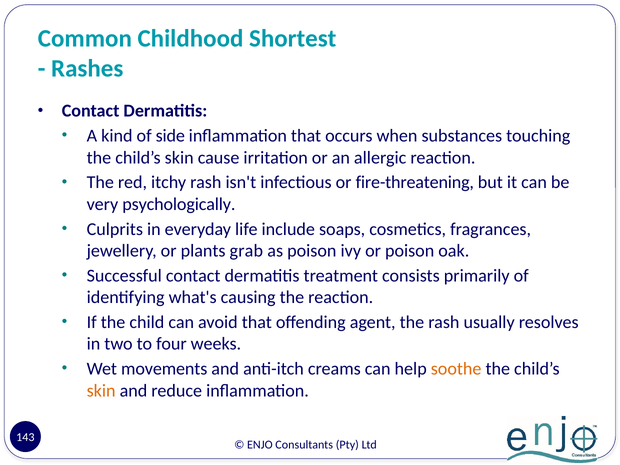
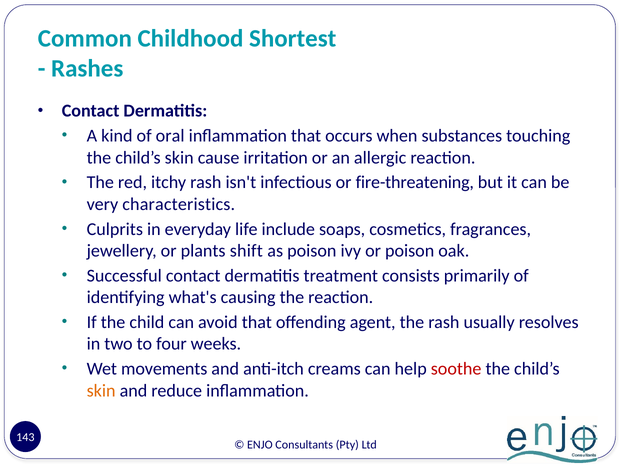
side: side -> oral (170, 136)
psychologically: psychologically -> characteristics (179, 204)
grab: grab -> shift (246, 251)
soothe colour: orange -> red (456, 369)
